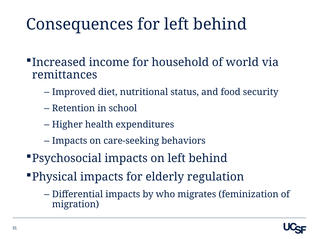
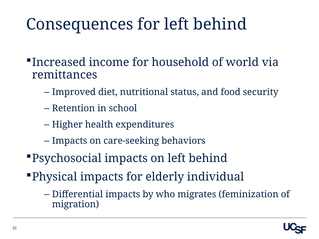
regulation: regulation -> individual (216, 177)
